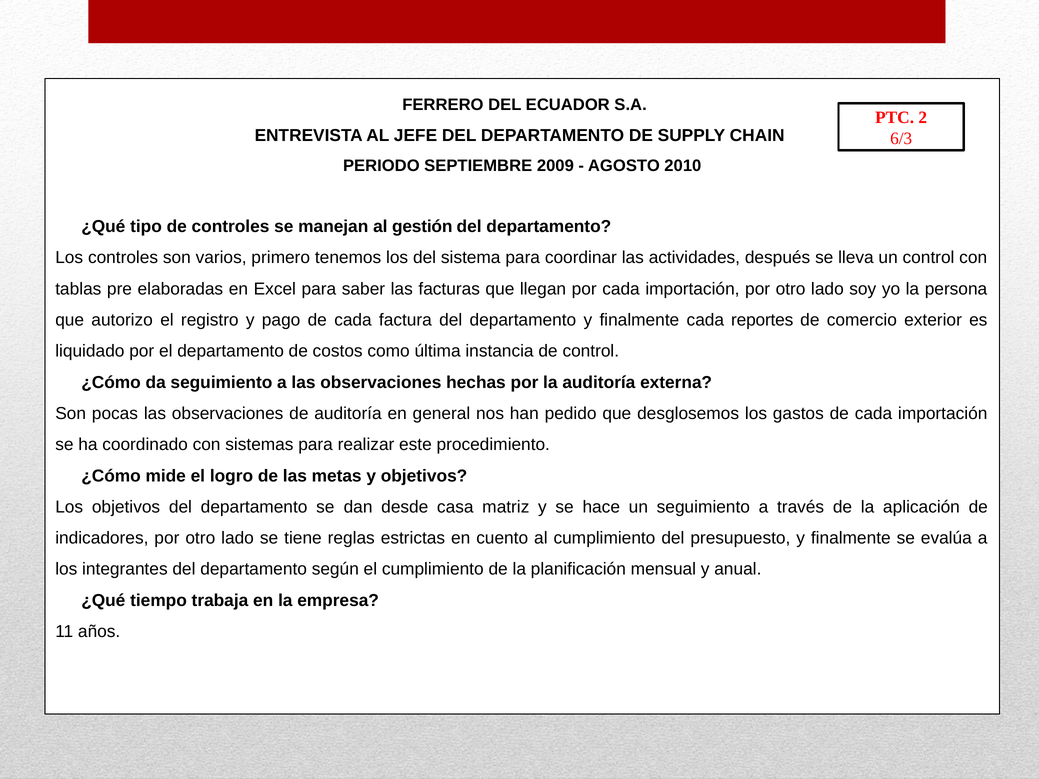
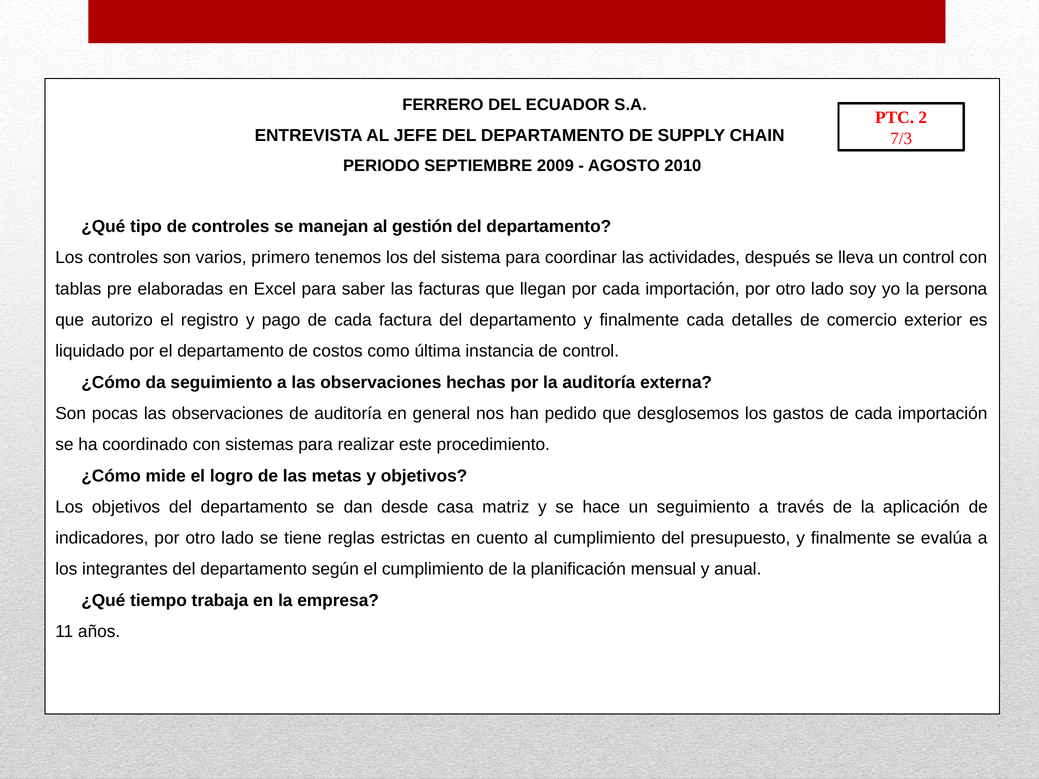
6/3: 6/3 -> 7/3 (901, 138)
reportes: reportes -> detalles (762, 320)
